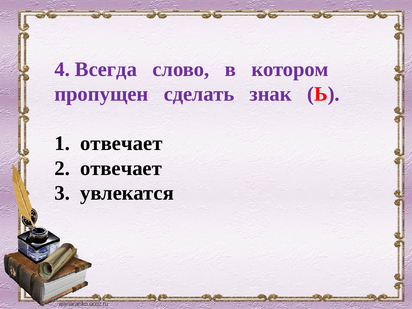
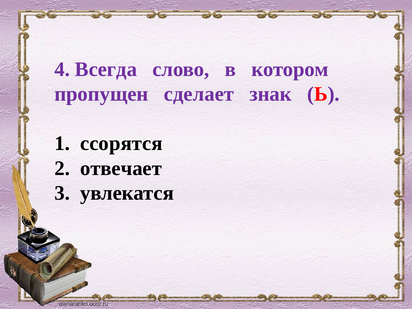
сделать: сделать -> сделает (199, 94)
отвечает: отвечает -> ссорятся (121, 144)
